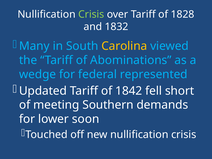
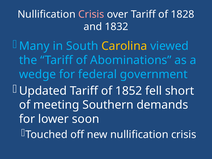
Crisis colour: light green -> pink (91, 14)
represented: represented -> government (154, 74)
1842: 1842 -> 1852 (129, 91)
